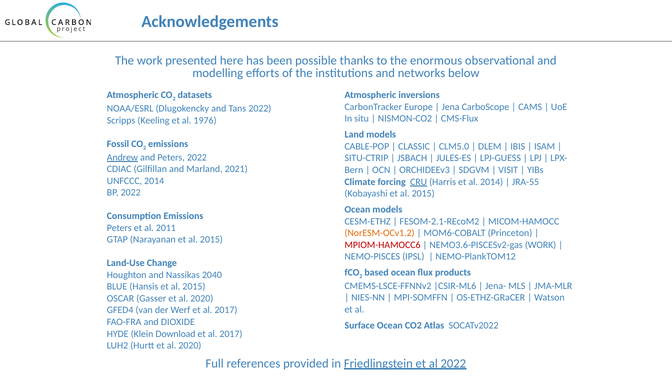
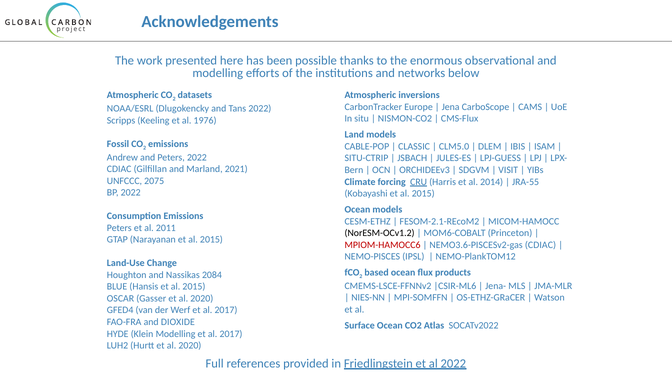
Andrew underline: present -> none (122, 157)
UNFCCC 2014: 2014 -> 2075 (154, 181)
NorESM-OCv1.2 colour: orange -> black (380, 233)
NEMO3.6-PISCESv2-gas WORK: WORK -> CDIAC (540, 245)
2040: 2040 -> 2084 (212, 275)
Klein Download: Download -> Modelling (176, 334)
